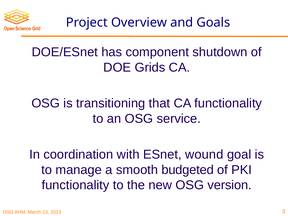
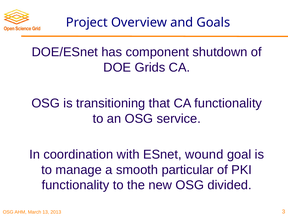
budgeted: budgeted -> particular (188, 170)
version: version -> divided (230, 185)
